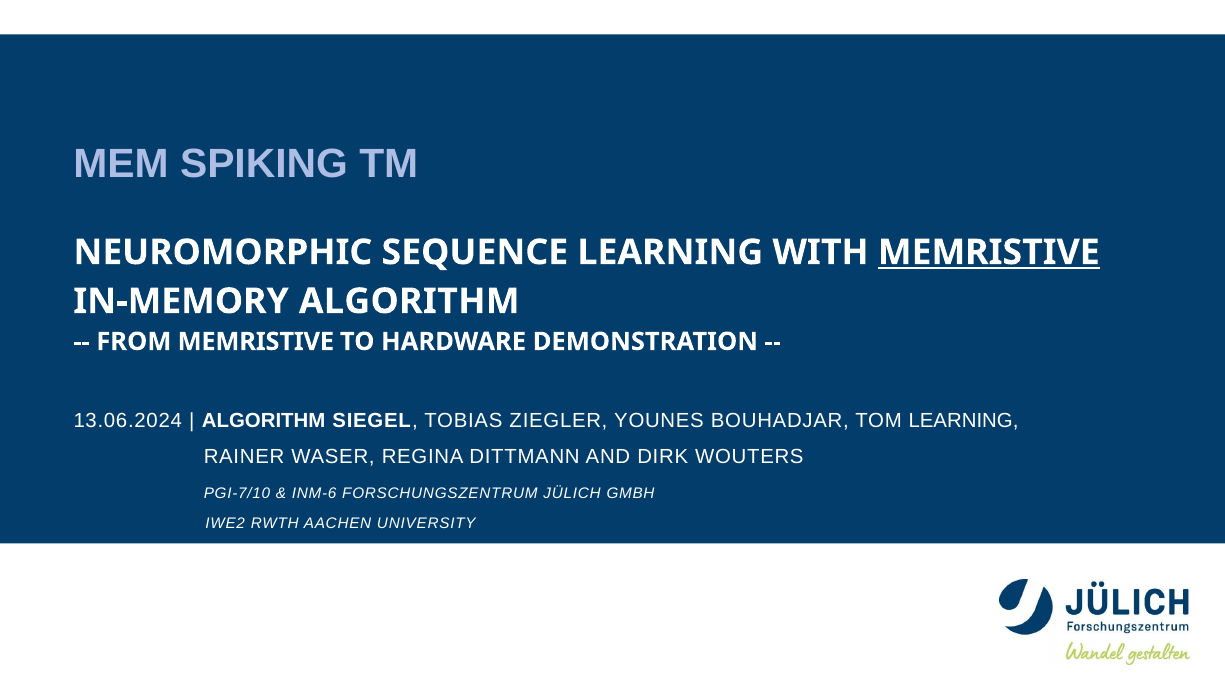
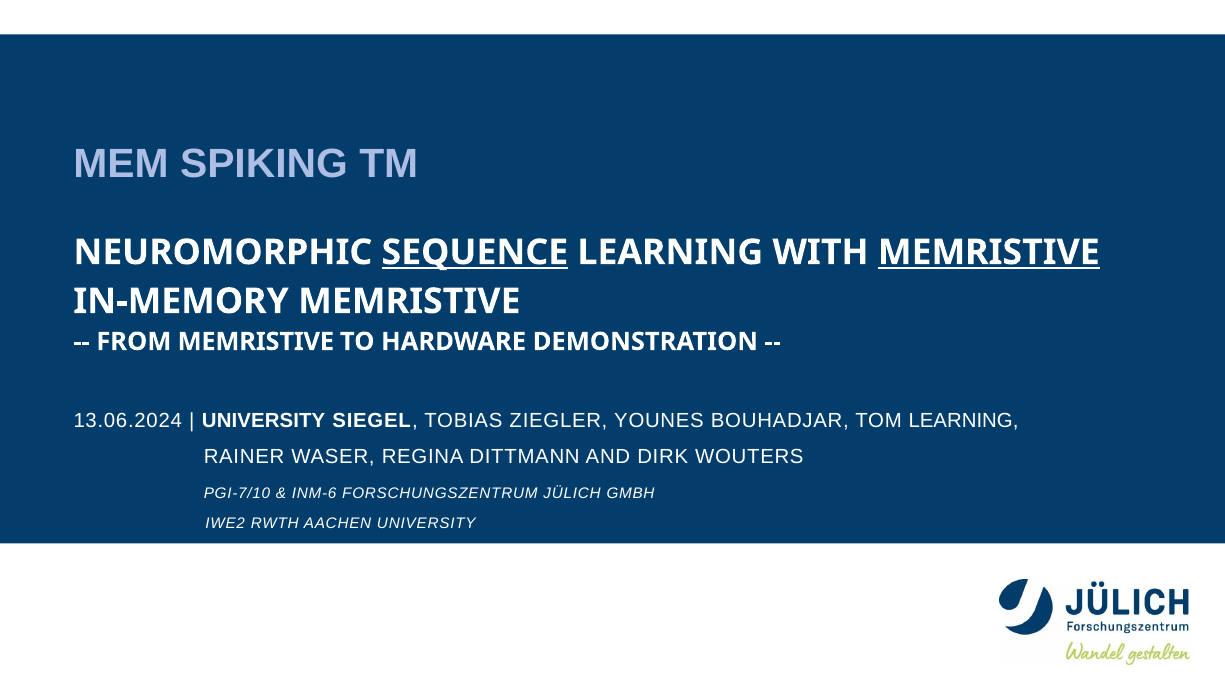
SEQUENCE underline: none -> present (475, 252)
IN-MEMORY ALGORITHM: ALGORITHM -> MEMRISTIVE (409, 301)
ALGORITHM: ALGORITHM -> UNIVERSITY (264, 421)
